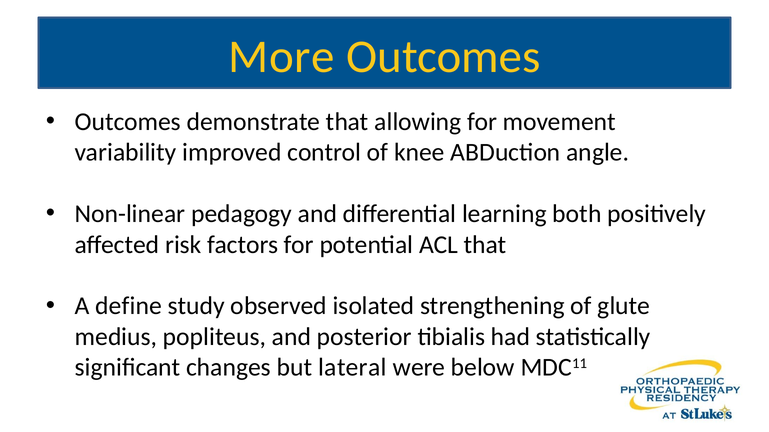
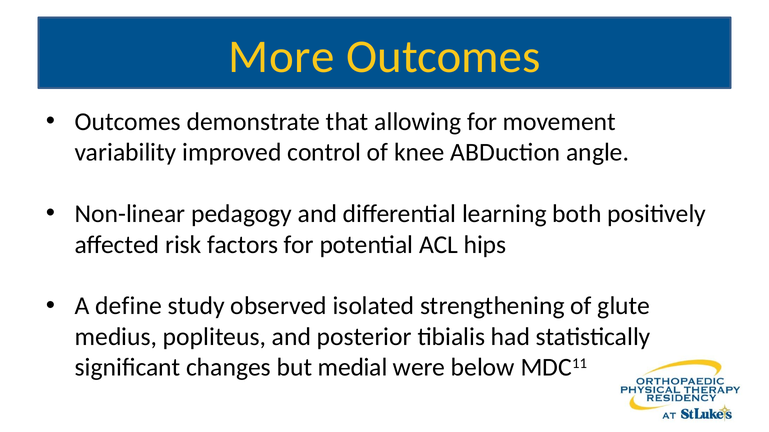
ACL that: that -> hips (485, 245)
lateral: lateral -> medial (353, 368)
